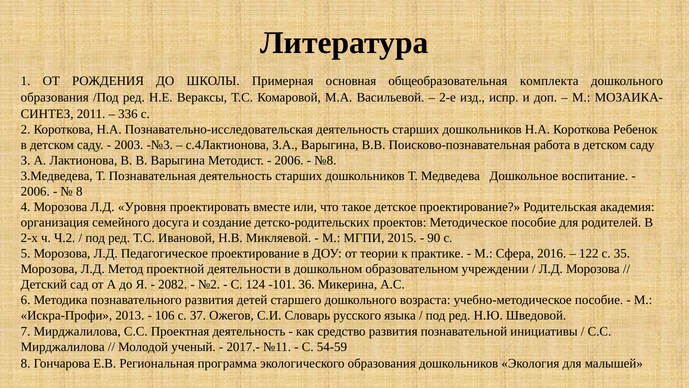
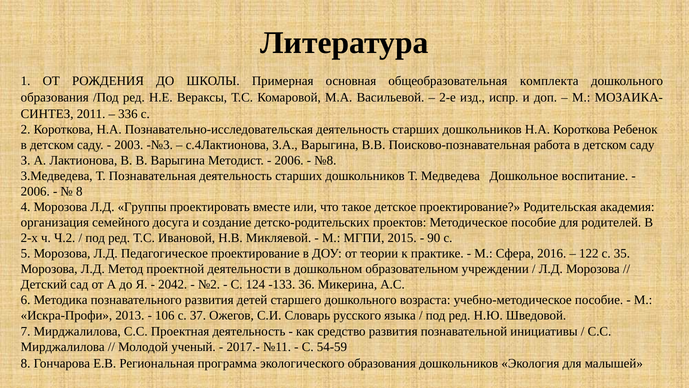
Уровня: Уровня -> Группы (142, 207)
2082: 2082 -> 2042 (173, 284)
-101: -101 -> -133 (282, 284)
